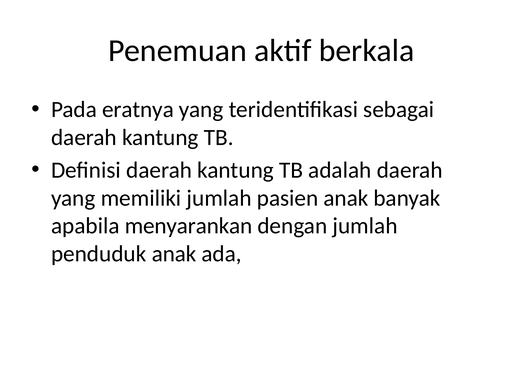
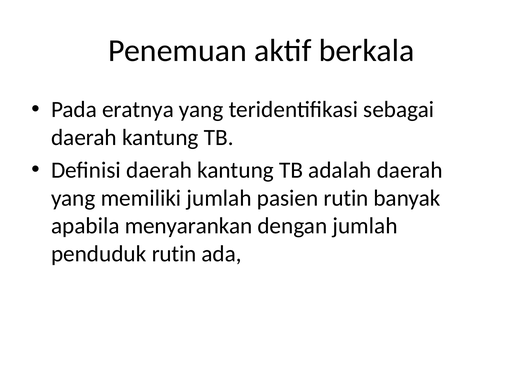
pasien anak: anak -> rutin (346, 198)
penduduk anak: anak -> rutin (174, 254)
